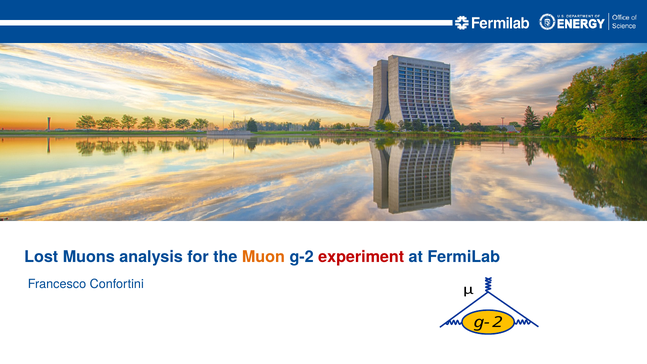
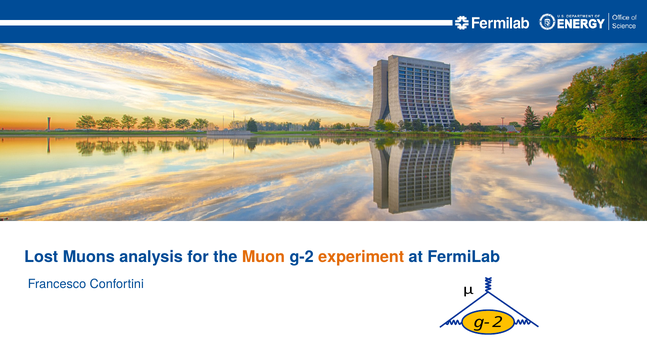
experiment colour: red -> orange (361, 257)
